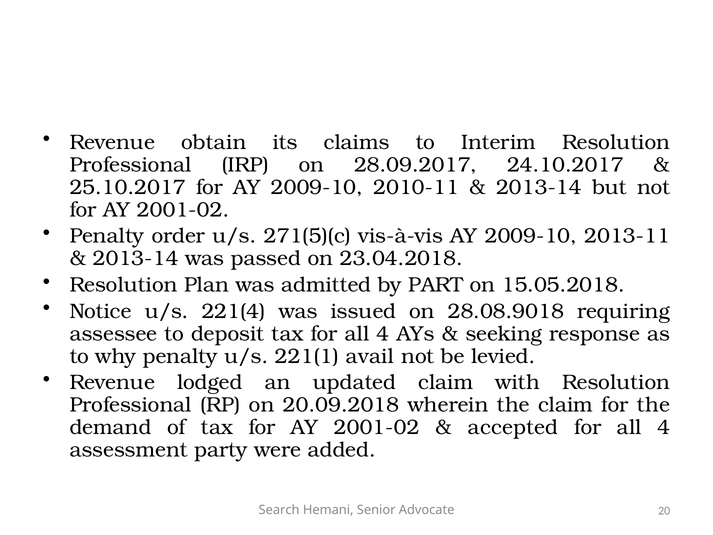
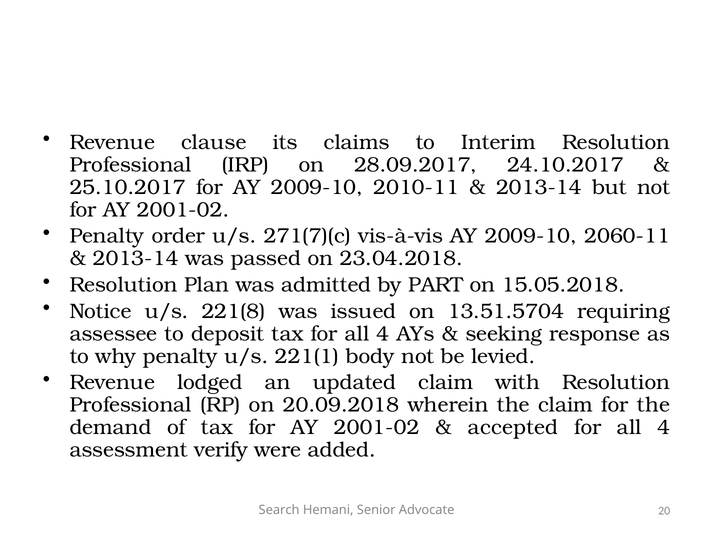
obtain: obtain -> clause (214, 142)
271(5)(c: 271(5)(c -> 271(7)(c (307, 236)
2013-11: 2013-11 -> 2060-11 (627, 236)
221(4: 221(4 -> 221(8 (234, 311)
28.08.9018: 28.08.9018 -> 13.51.5704 (506, 311)
avail: avail -> body (370, 356)
party: party -> verify (221, 450)
